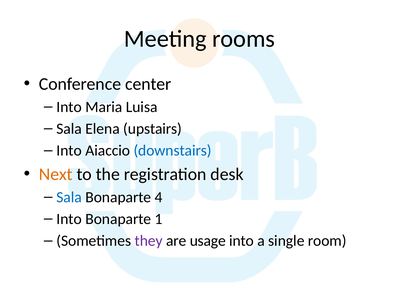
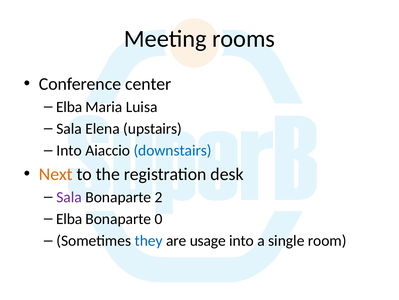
Into: Into -> Elba (69, 107)
Sala colour: blue -> purple (69, 197)
4: 4 -> 2 (159, 197)
Into: Into -> Elba (69, 218)
1: 1 -> 0 (159, 218)
they colour: purple -> blue (149, 240)
